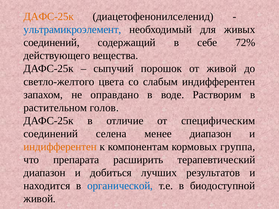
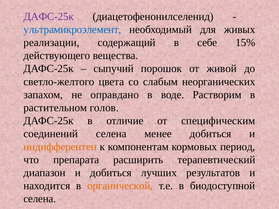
ДАФС-25к colour: orange -> purple (49, 17)
соединений: соединений -> реализации (52, 43)
72%: 72% -> 15% (245, 43)
слабым индифферентен: индифферентен -> неорганических (219, 82)
менее диапазон: диапазон -> добиться (211, 134)
группа: группа -> период (238, 147)
органической colour: blue -> orange (120, 186)
живой: живой -> селена (40, 199)
